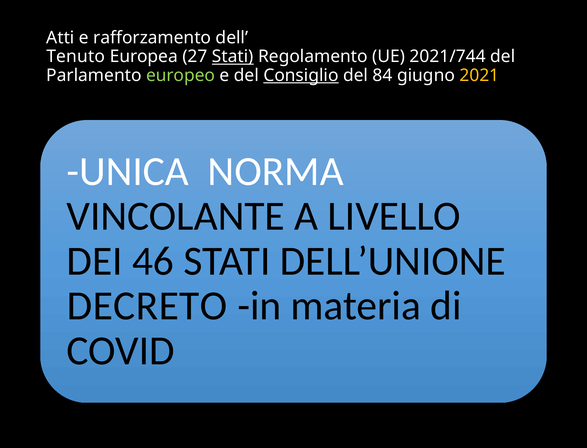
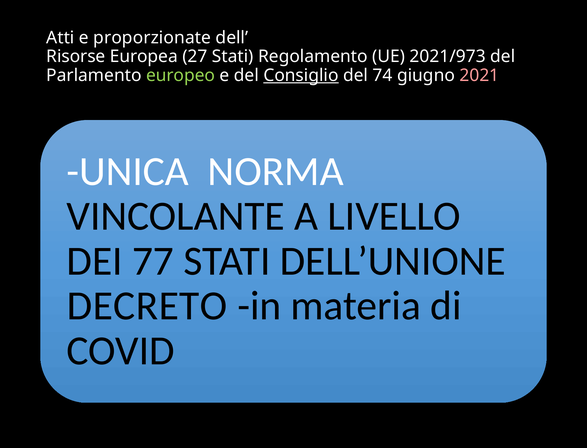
rafforzamento: rafforzamento -> proporzionate (152, 38)
Tenuto: Tenuto -> Risorse (76, 56)
Stati underline: present -> none (233, 56)
2021/744: 2021/744 -> 2021/973 (448, 56)
84: 84 -> 74 (383, 75)
2021 colour: yellow -> pink (479, 75)
46: 46 -> 77 (153, 261)
